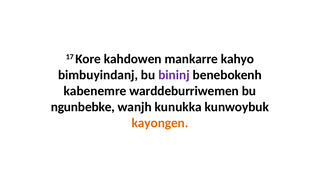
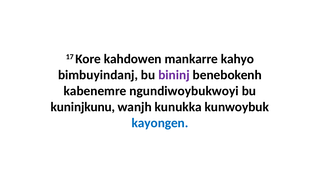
warddeburriwemen: warddeburriwemen -> ngundiwoybukwoyi (184, 91)
ngunbebke: ngunbebke -> kuninjkunu (83, 107)
kayongen colour: orange -> blue (160, 123)
